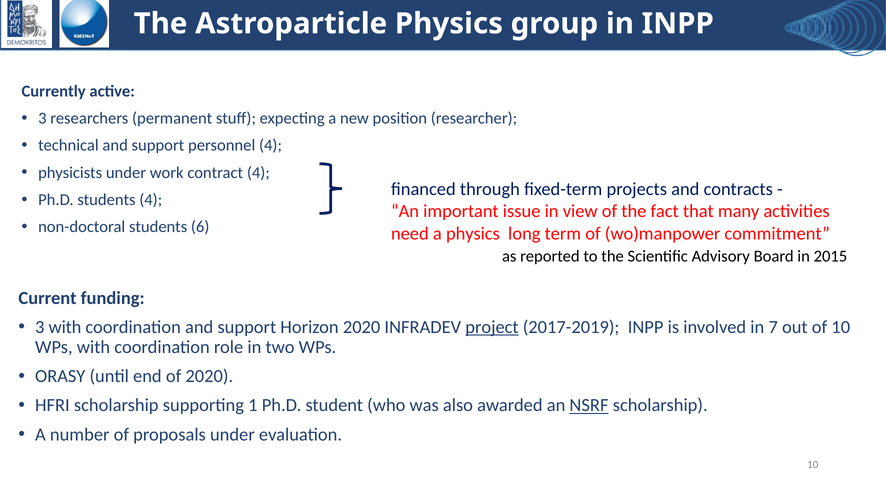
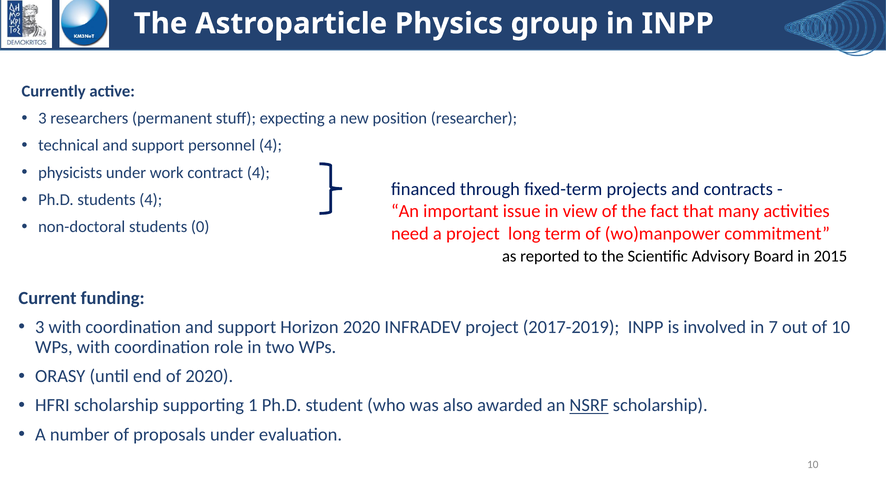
6: 6 -> 0 (200, 227)
a physics: physics -> project (473, 234)
project underline: present -> none (492, 327)
